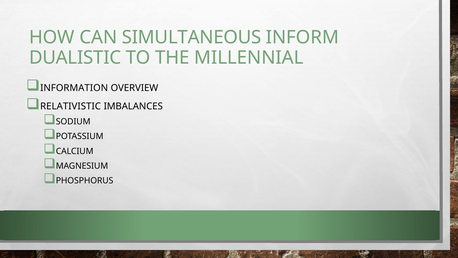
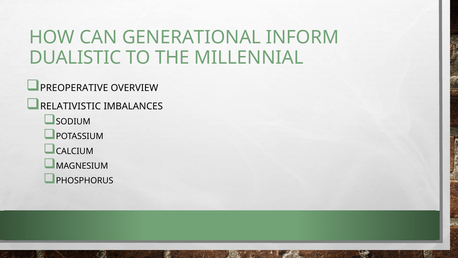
SIMULTANEOUS: SIMULTANEOUS -> GENERATIONAL (192, 37)
INFORMATION: INFORMATION -> PREOPERATIVE (74, 88)
